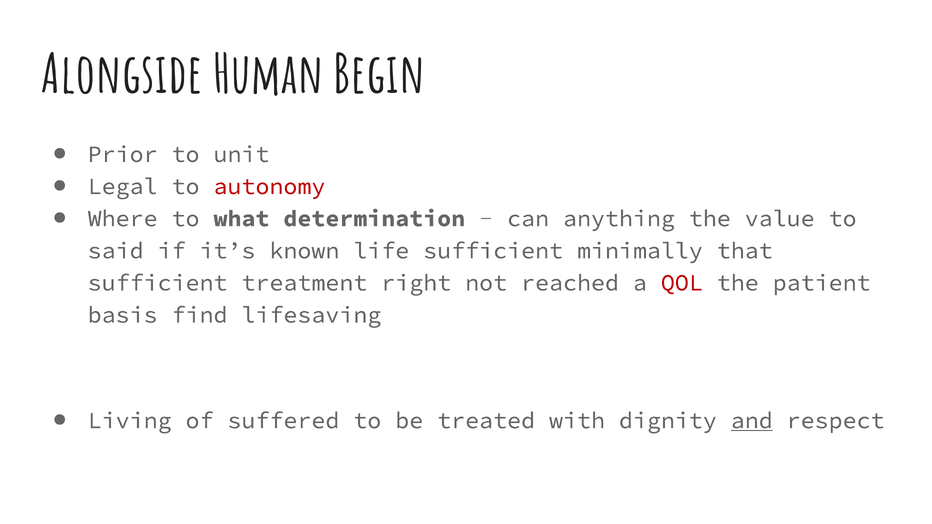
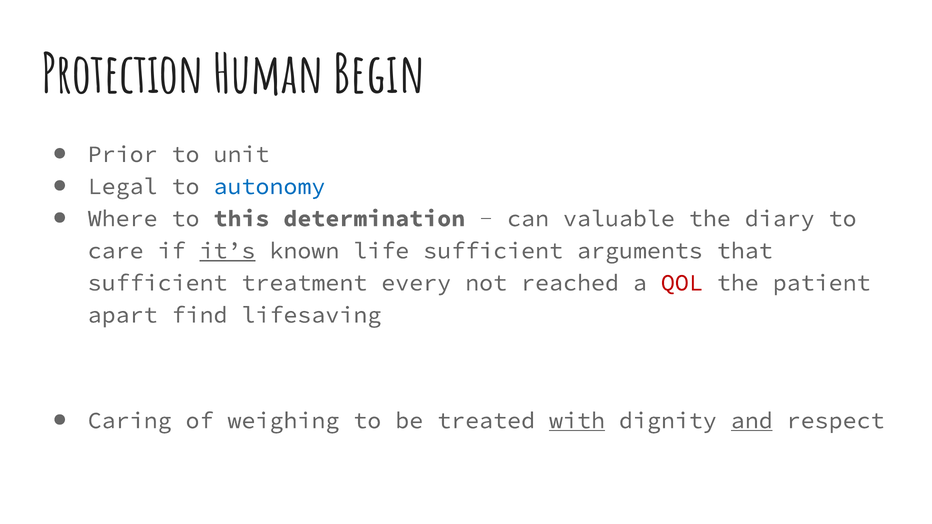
Alongside: Alongside -> Protection (122, 76)
autonomy colour: red -> blue (269, 186)
what: what -> this (241, 219)
anything: anything -> valuable (619, 219)
value: value -> diary (780, 219)
said: said -> care (116, 251)
it’s underline: none -> present (227, 251)
minimally: minimally -> arguments (640, 251)
right: right -> every (416, 283)
basis: basis -> apart (123, 315)
Living: Living -> Caring (130, 421)
suffered: suffered -> weighing (283, 421)
with underline: none -> present (577, 421)
